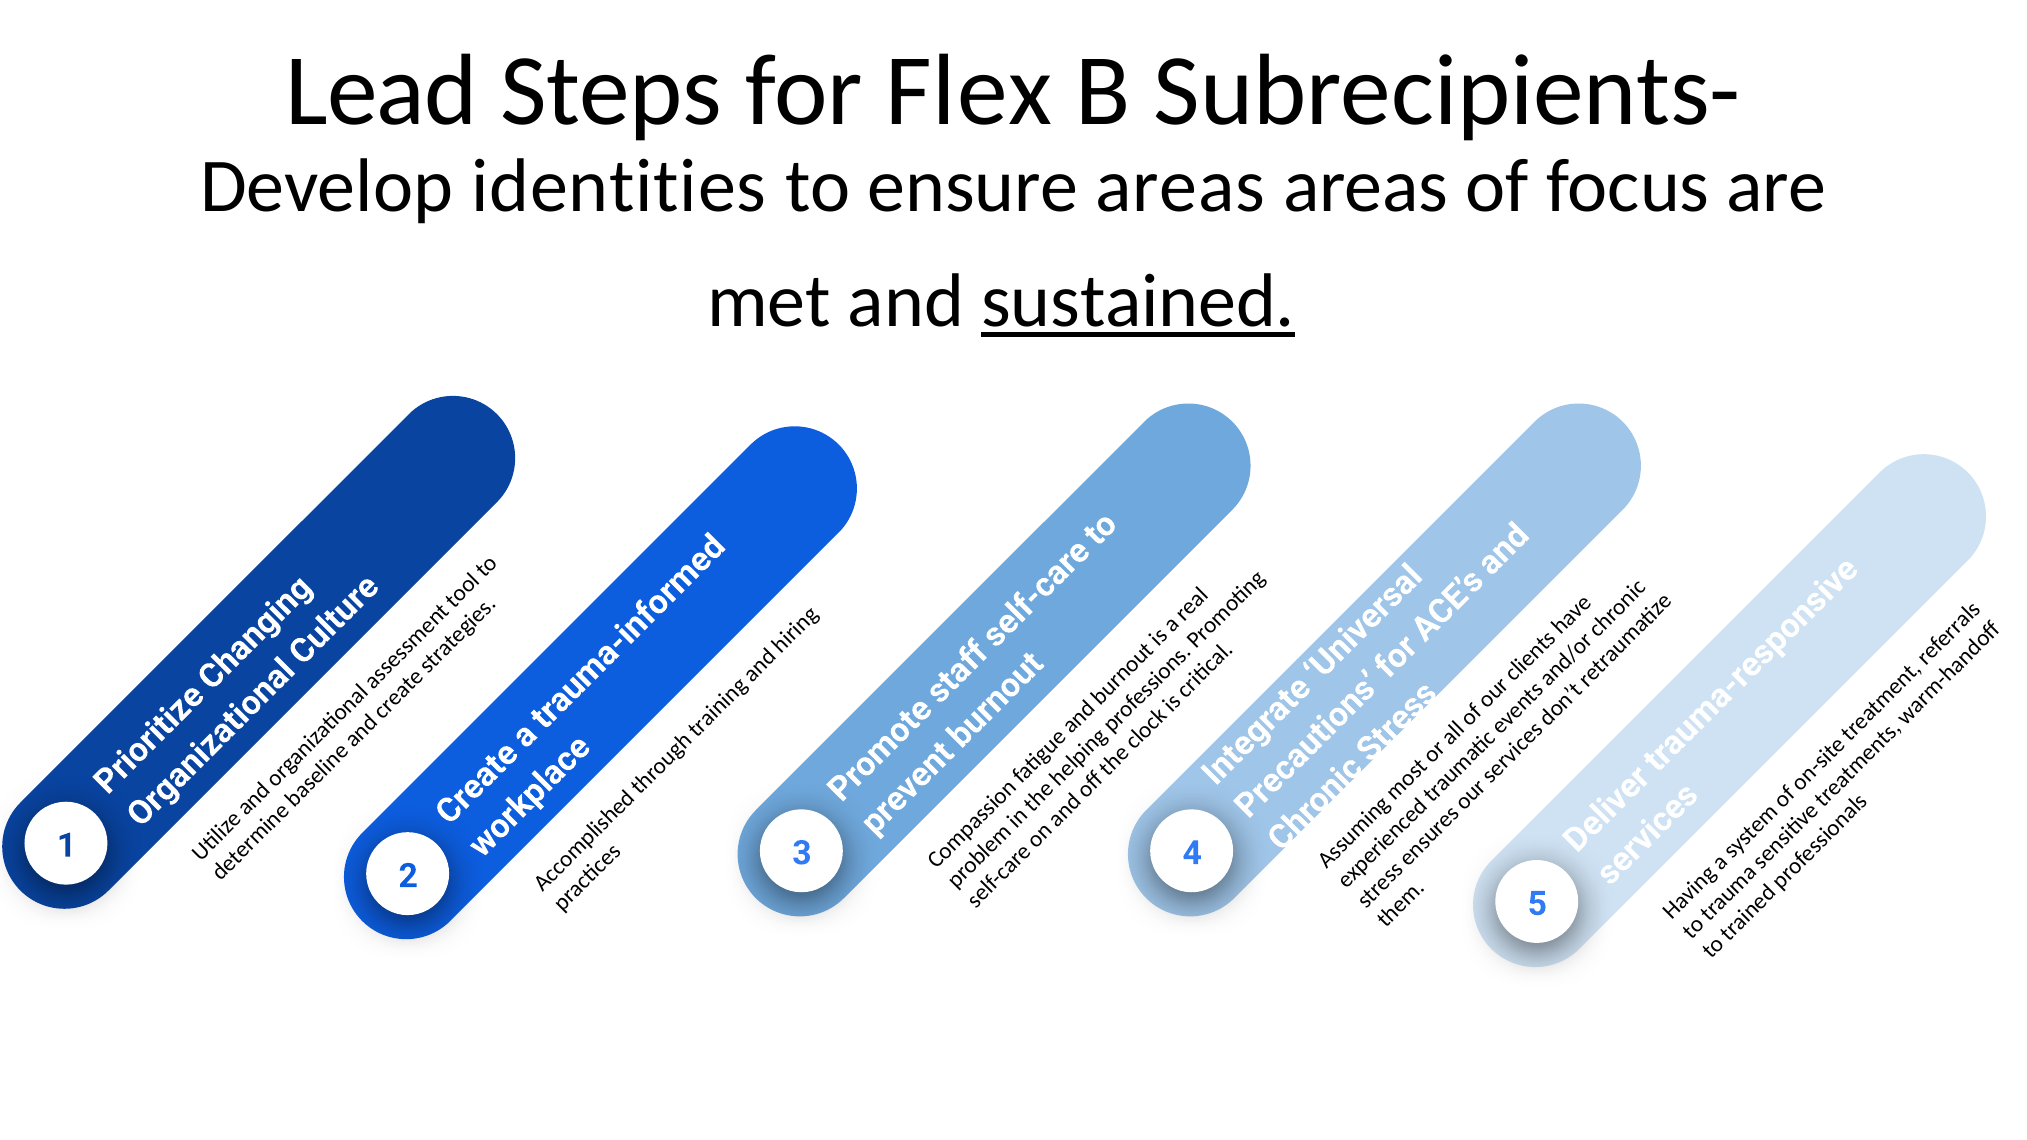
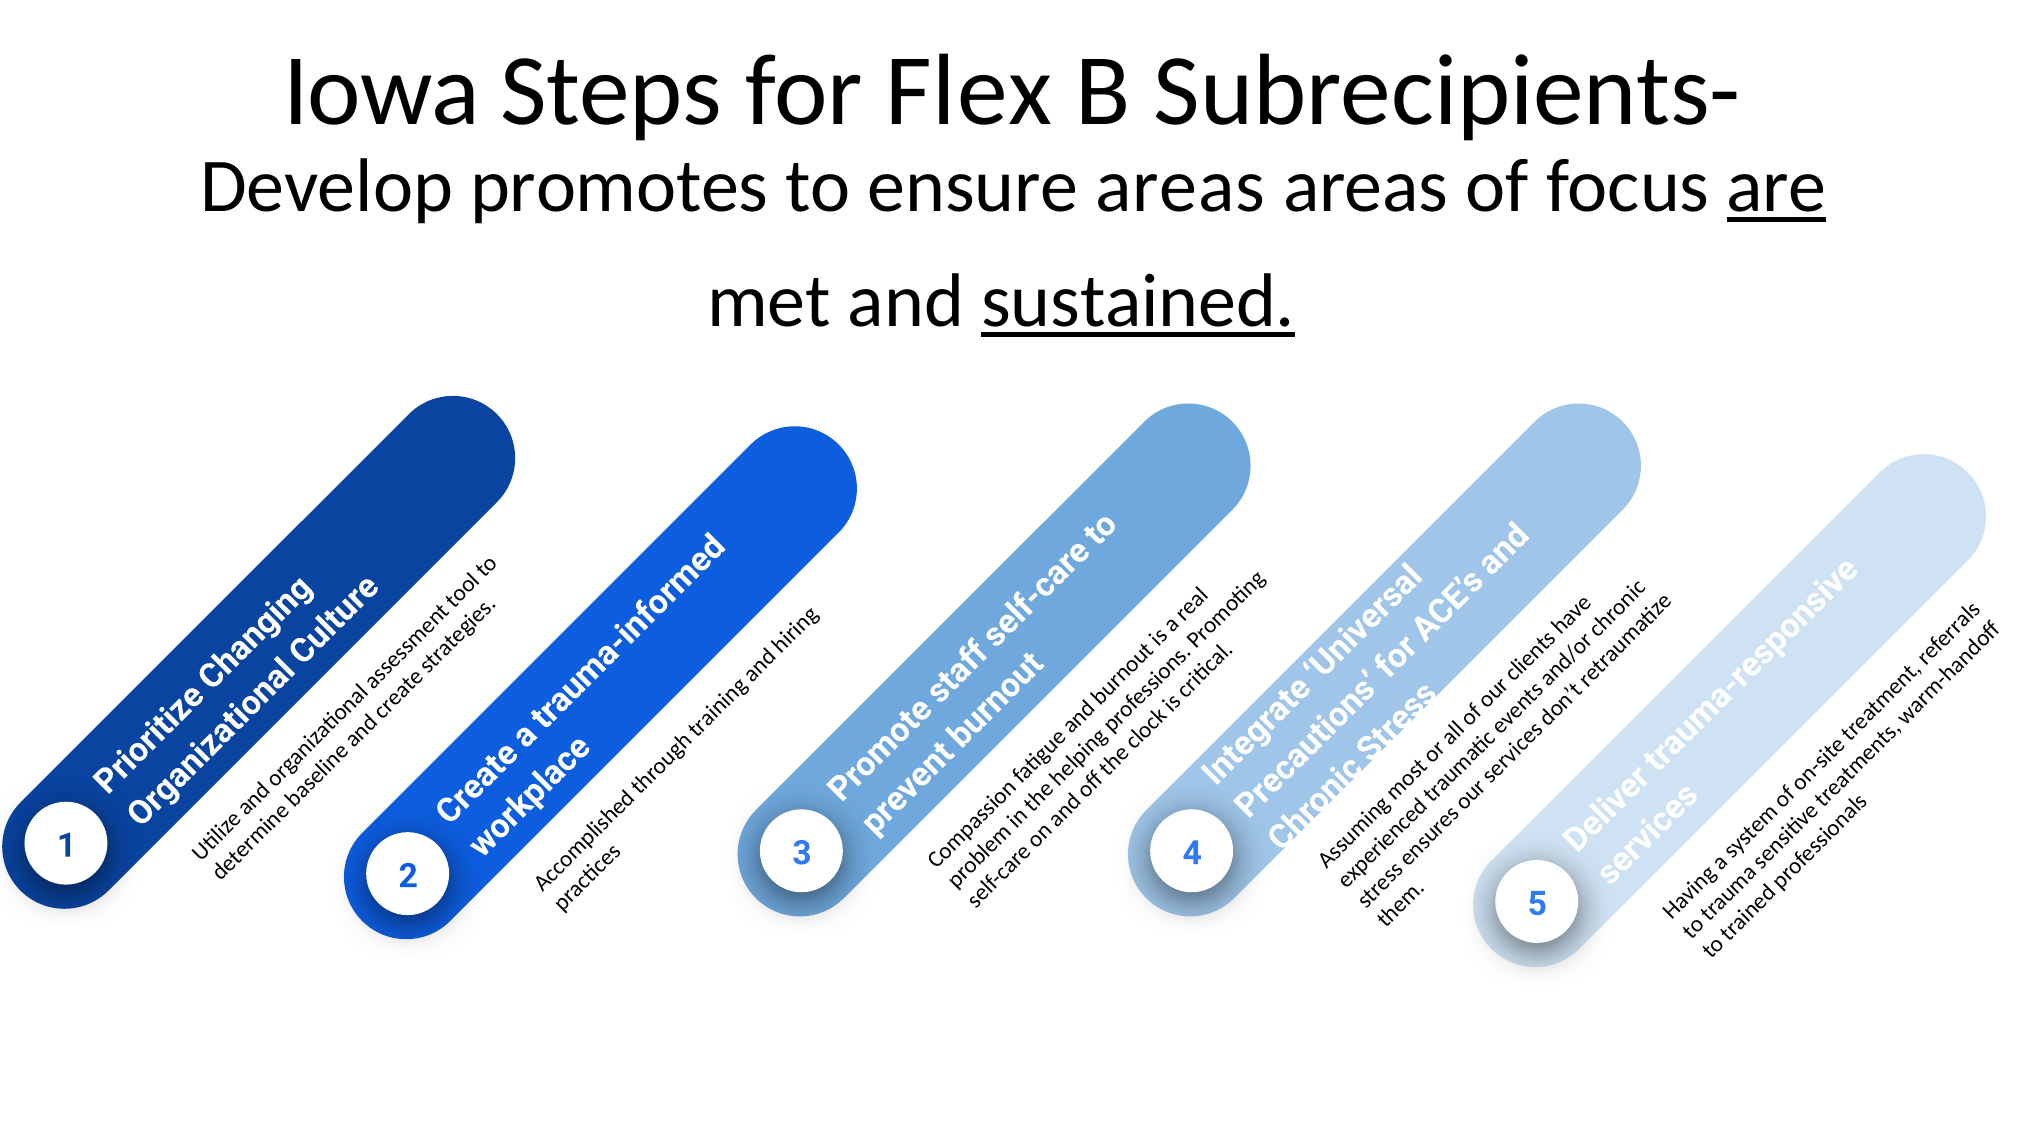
Lead: Lead -> Iowa (382, 91)
identities: identities -> promotes (619, 187)
are underline: none -> present (1777, 187)
